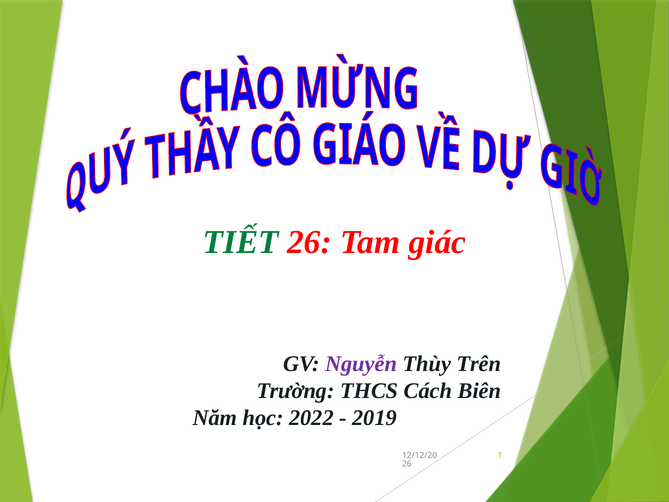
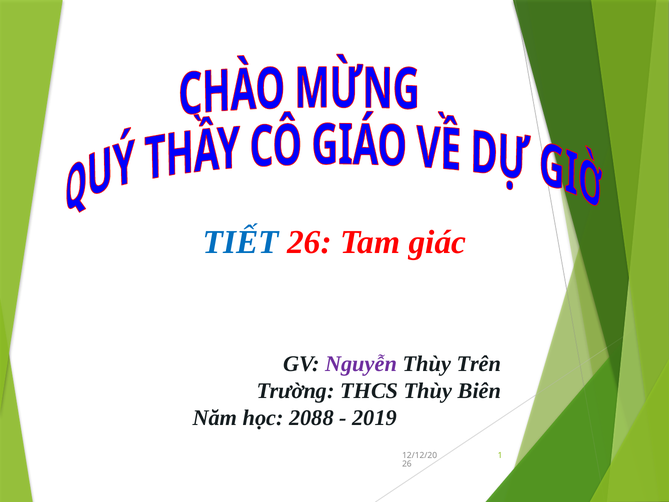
TIẾT colour: green -> blue (241, 242)
THCS Cách: Cách -> Thùy (428, 391)
2022: 2022 -> 2088 (311, 417)
